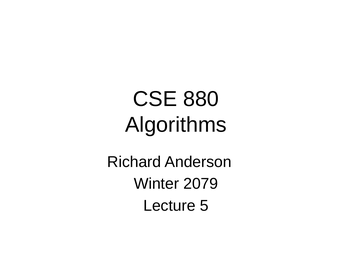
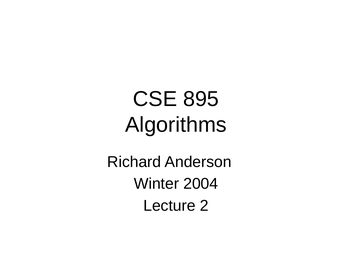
880: 880 -> 895 (201, 99)
2079: 2079 -> 2004 (201, 184)
5: 5 -> 2 (204, 206)
